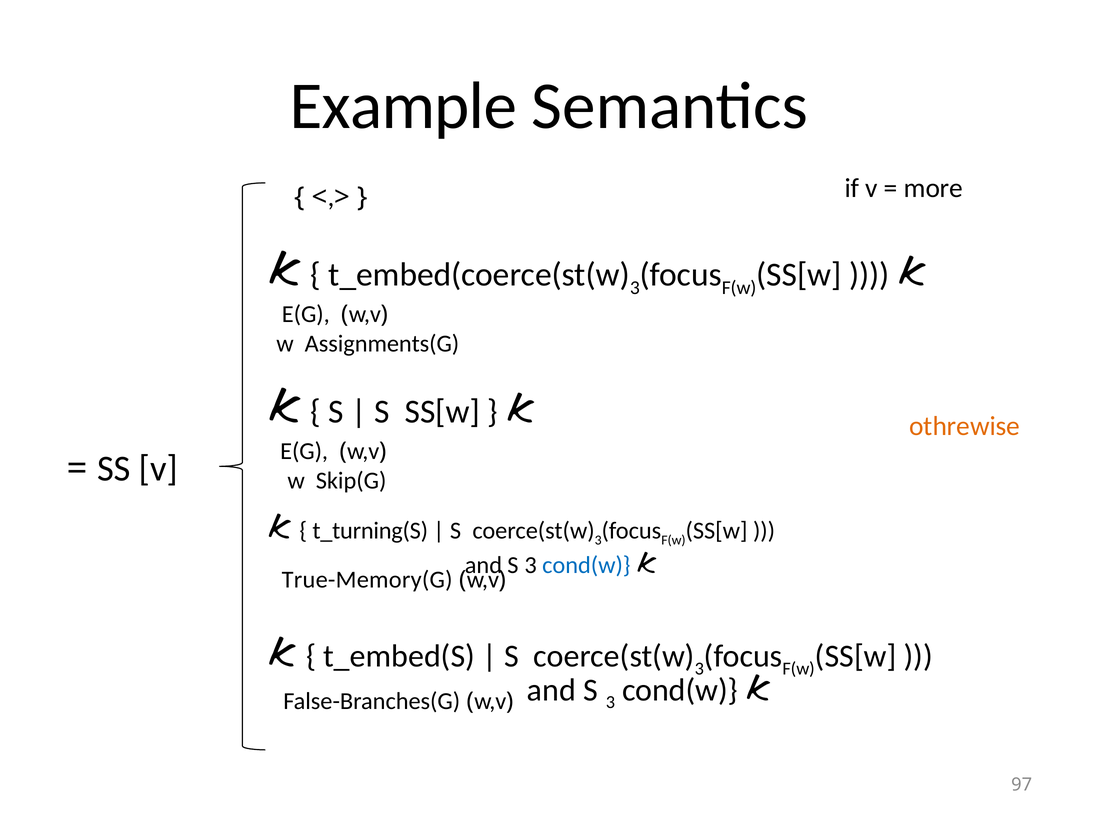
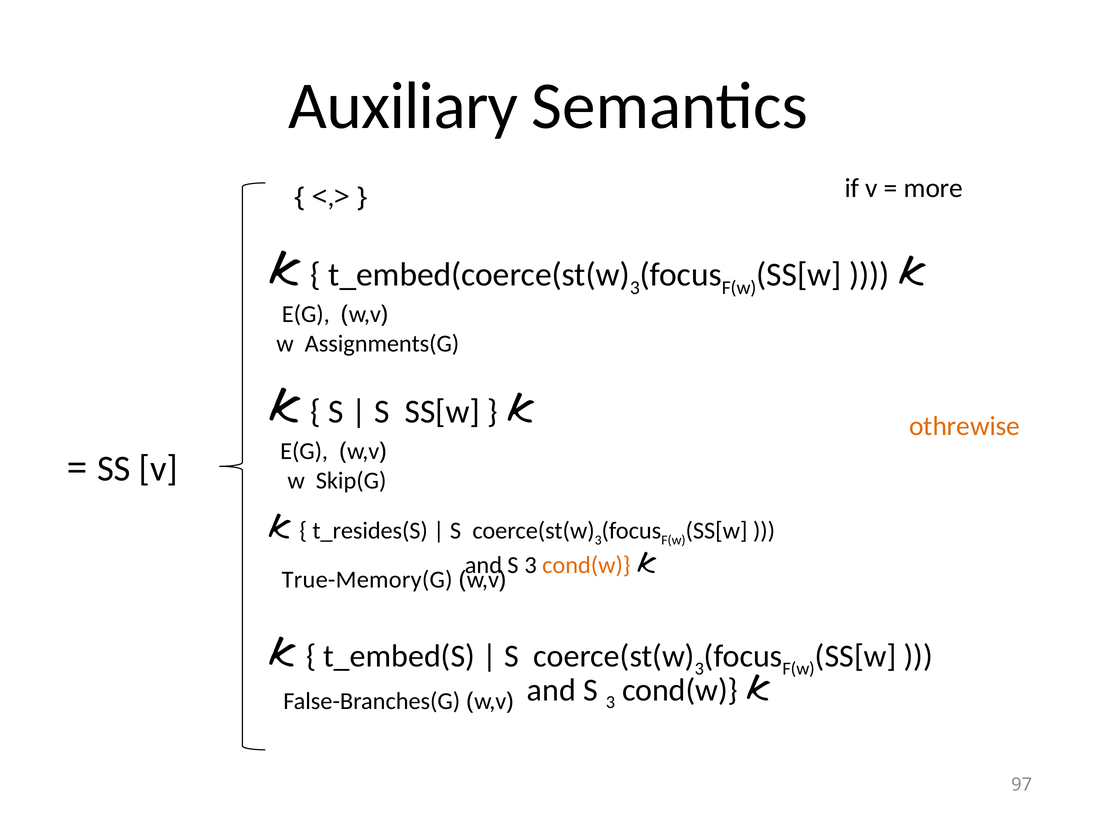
Example: Example -> Auxiliary (403, 106)
t_turning(S: t_turning(S -> t_resides(S (370, 531)
cond(w colour: blue -> orange (586, 566)
